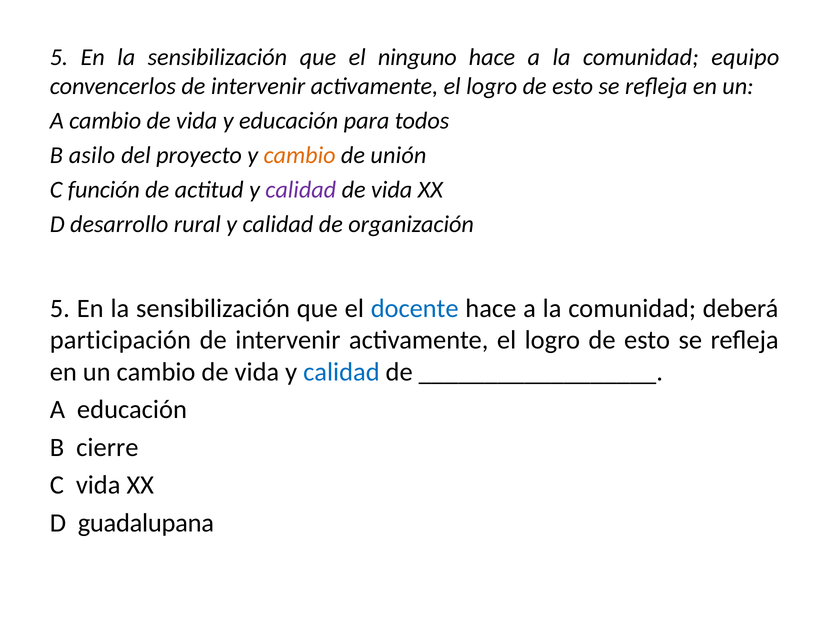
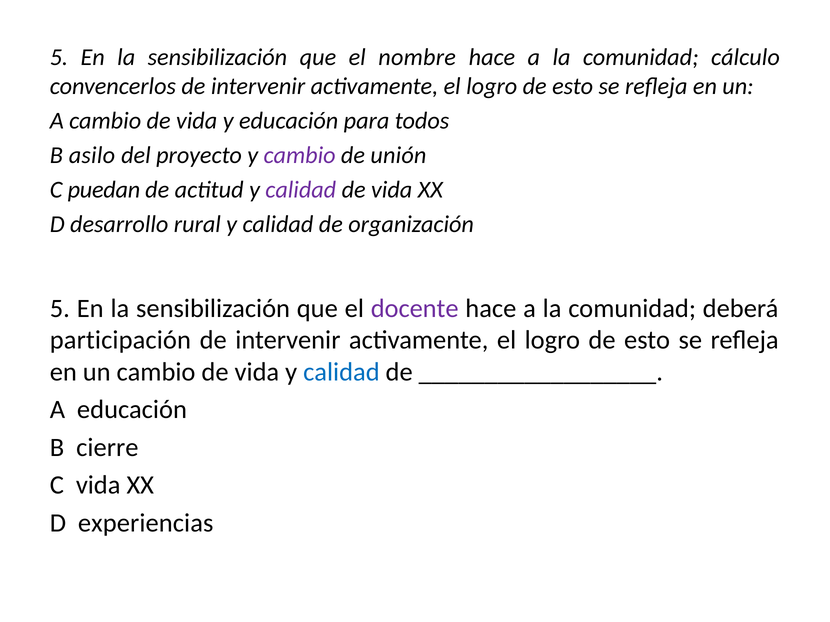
ninguno: ninguno -> nombre (417, 57)
equipo: equipo -> cálculo (745, 57)
cambio colour: orange -> purple (300, 155)
función: función -> puedan (104, 190)
docente colour: blue -> purple (415, 309)
guadalupana: guadalupana -> experiencias (146, 523)
